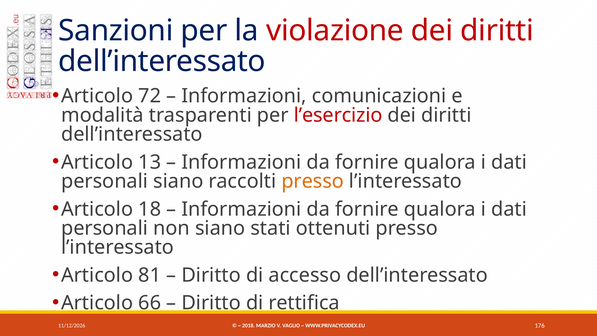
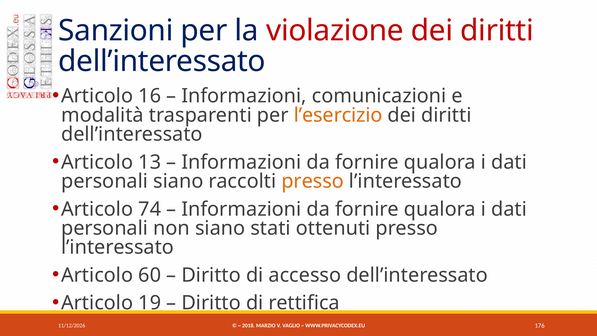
72: 72 -> 16 (150, 96)
l’esercizio colour: red -> orange (338, 115)
18: 18 -> 74 (150, 209)
81: 81 -> 60 (150, 275)
66: 66 -> 19 (150, 303)
